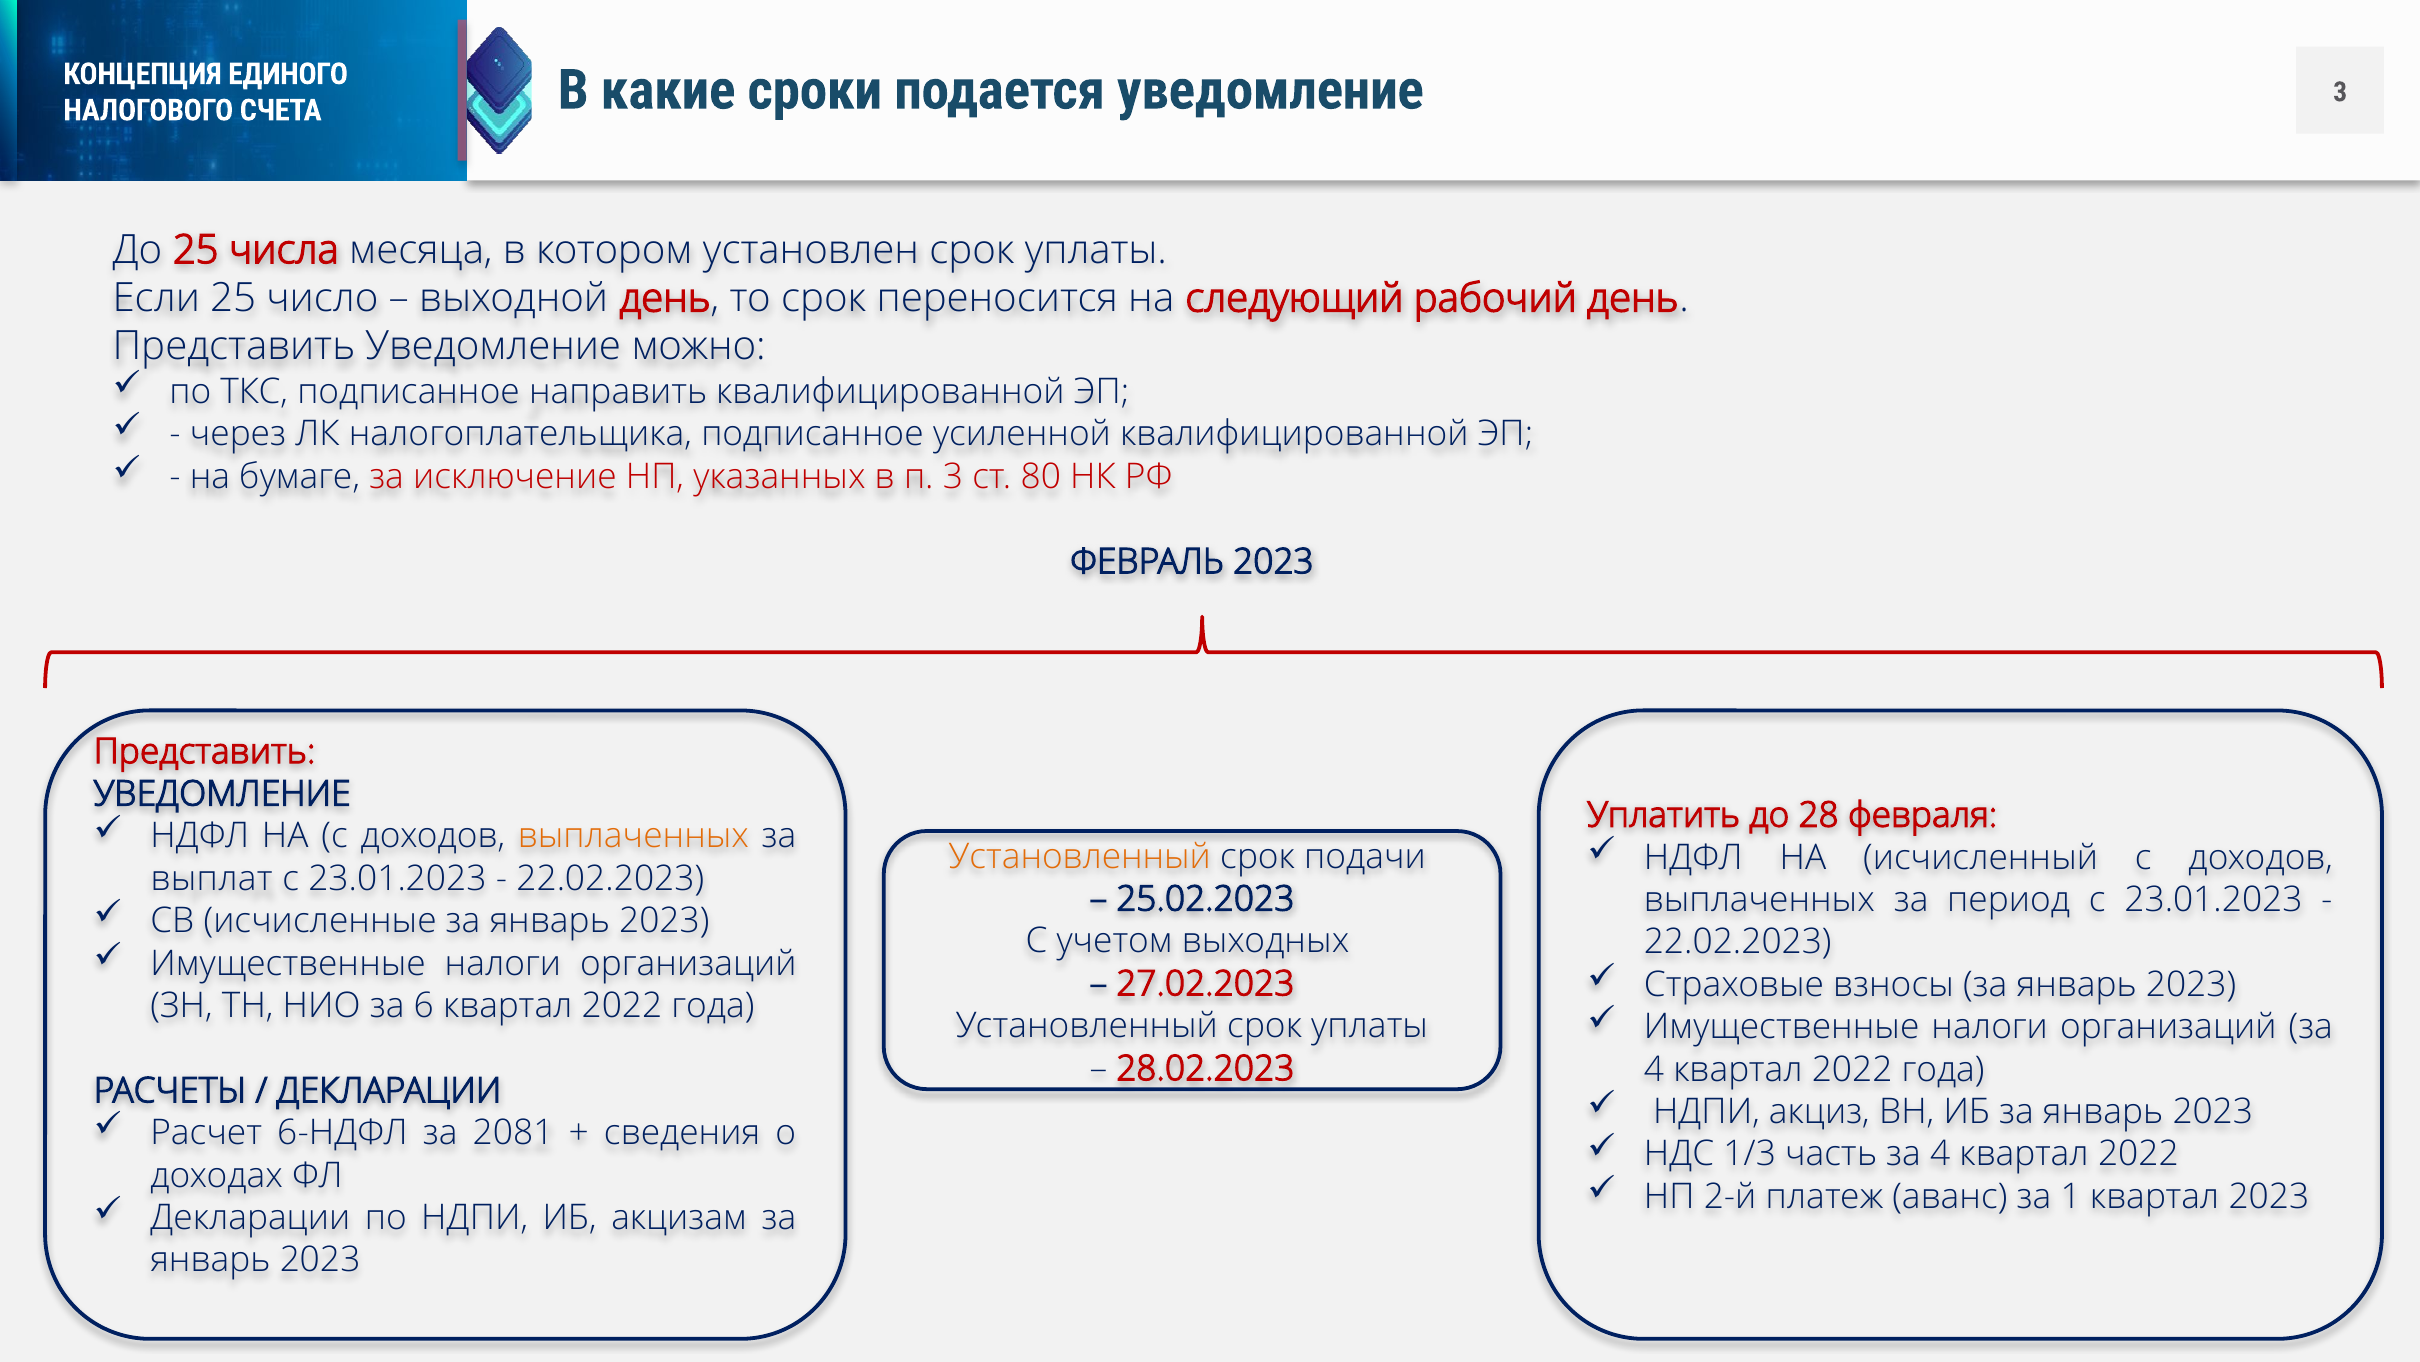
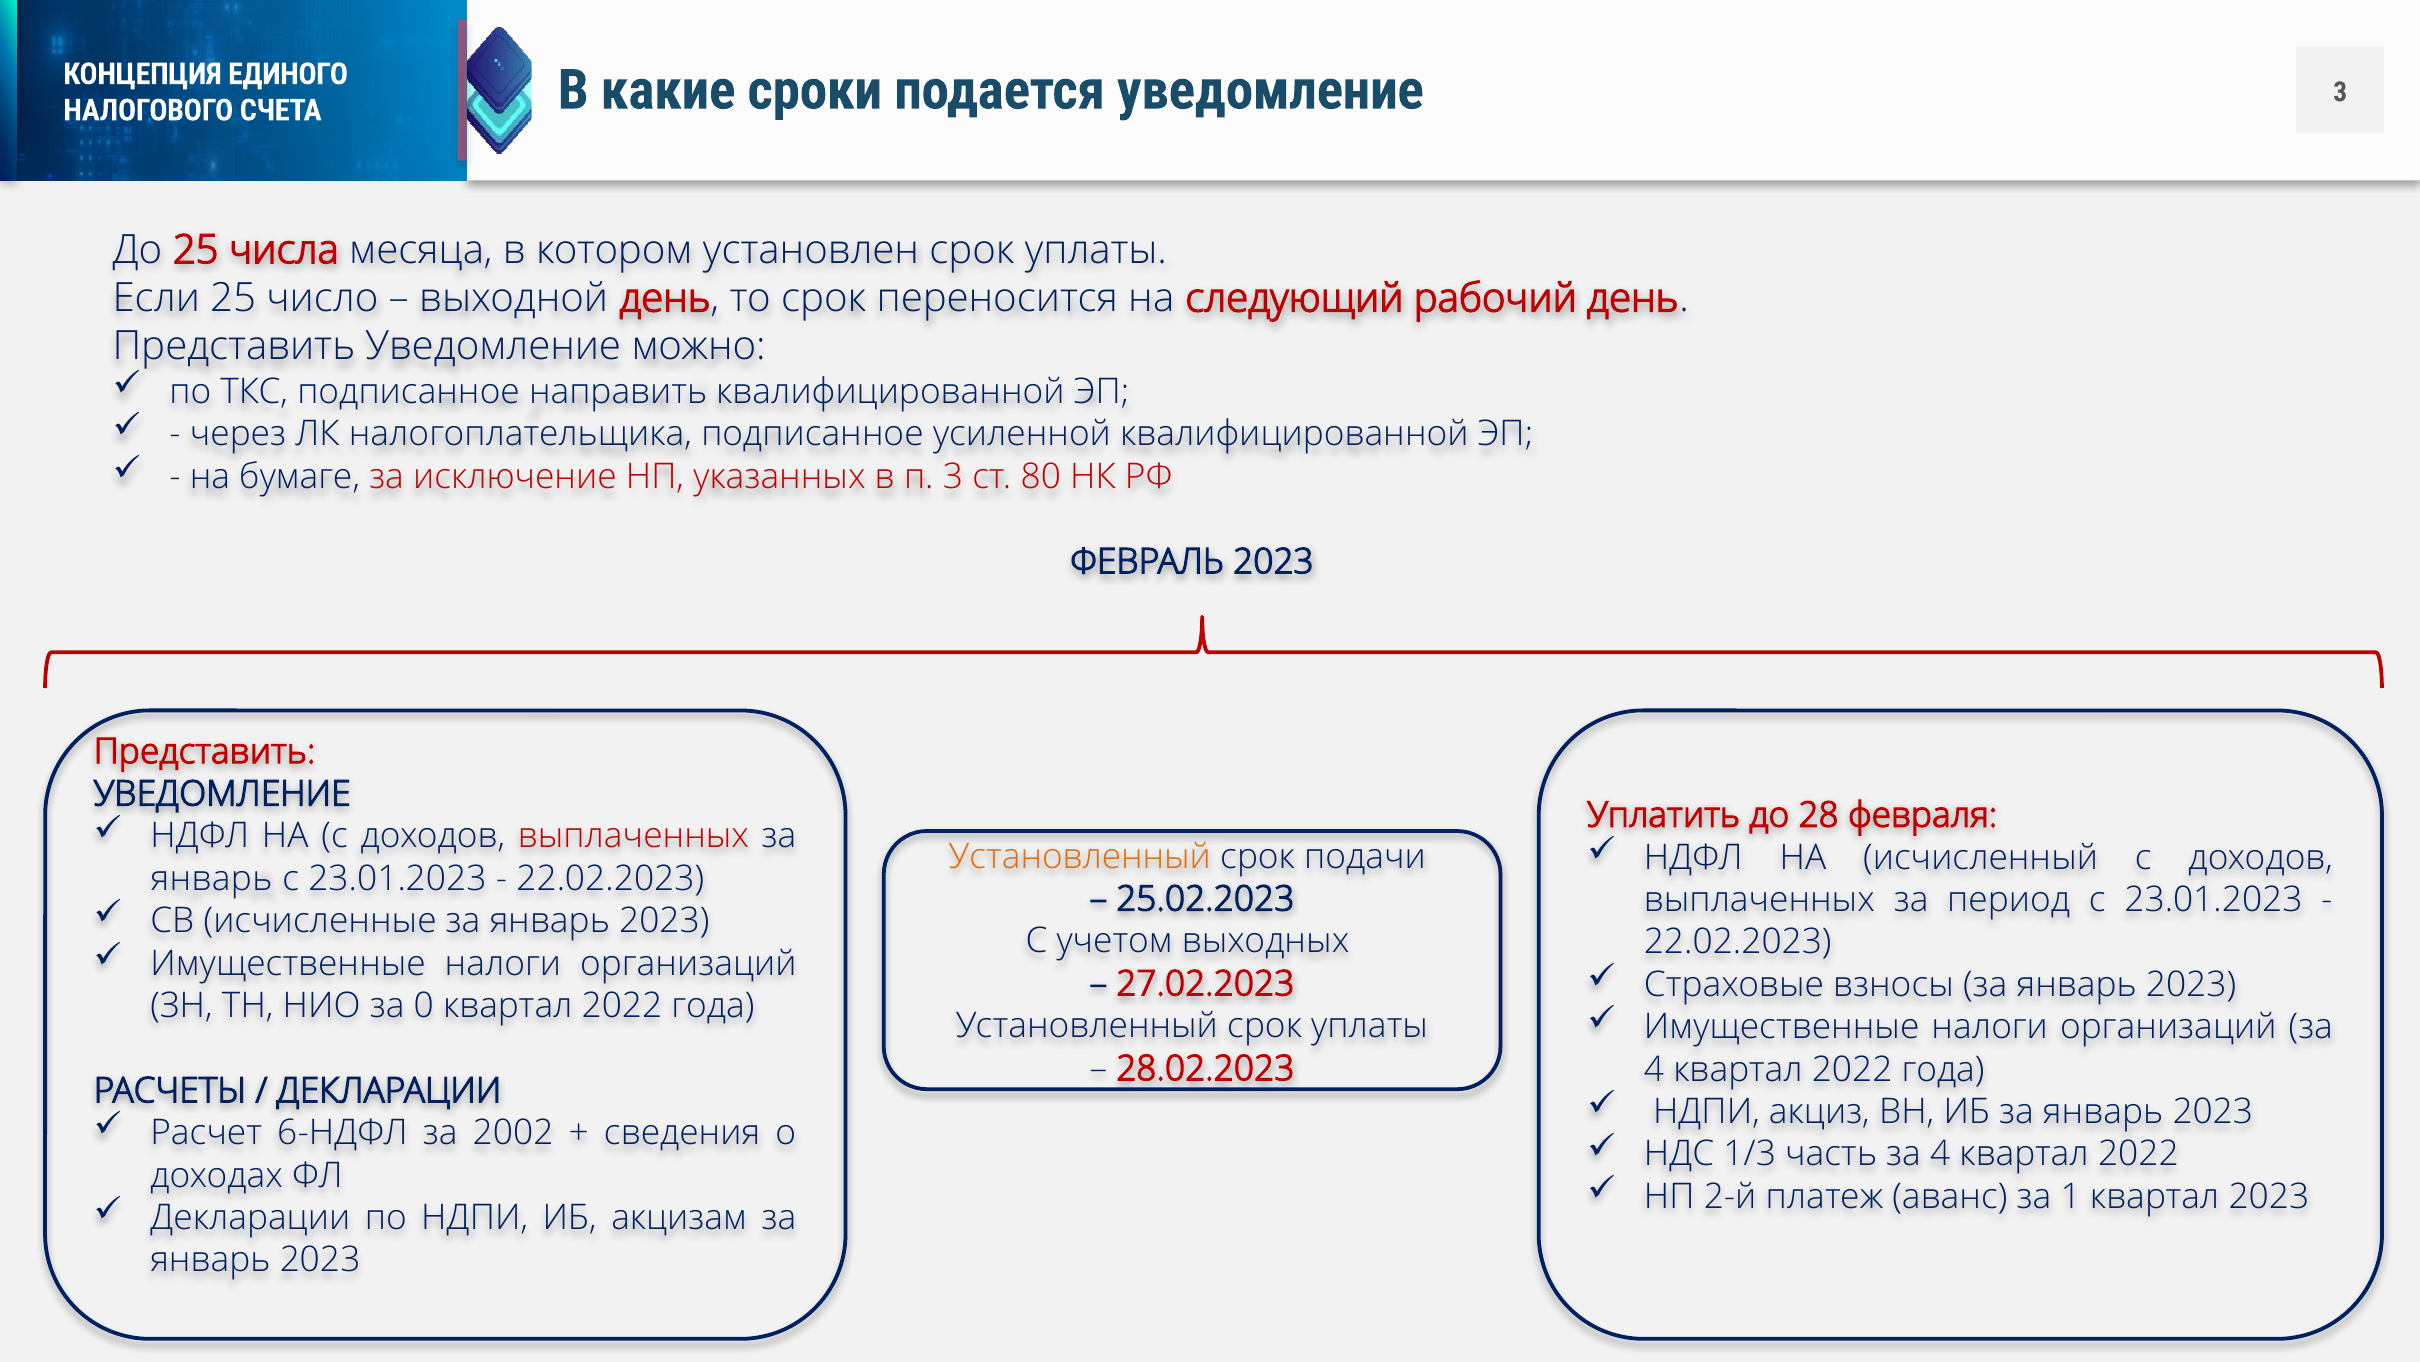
выплаченных colour: orange -> red (633, 836)
выплат: выплат -> январь (212, 878)
6: 6 -> 0 (424, 1005)
2081: 2081 -> 2002 (513, 1132)
